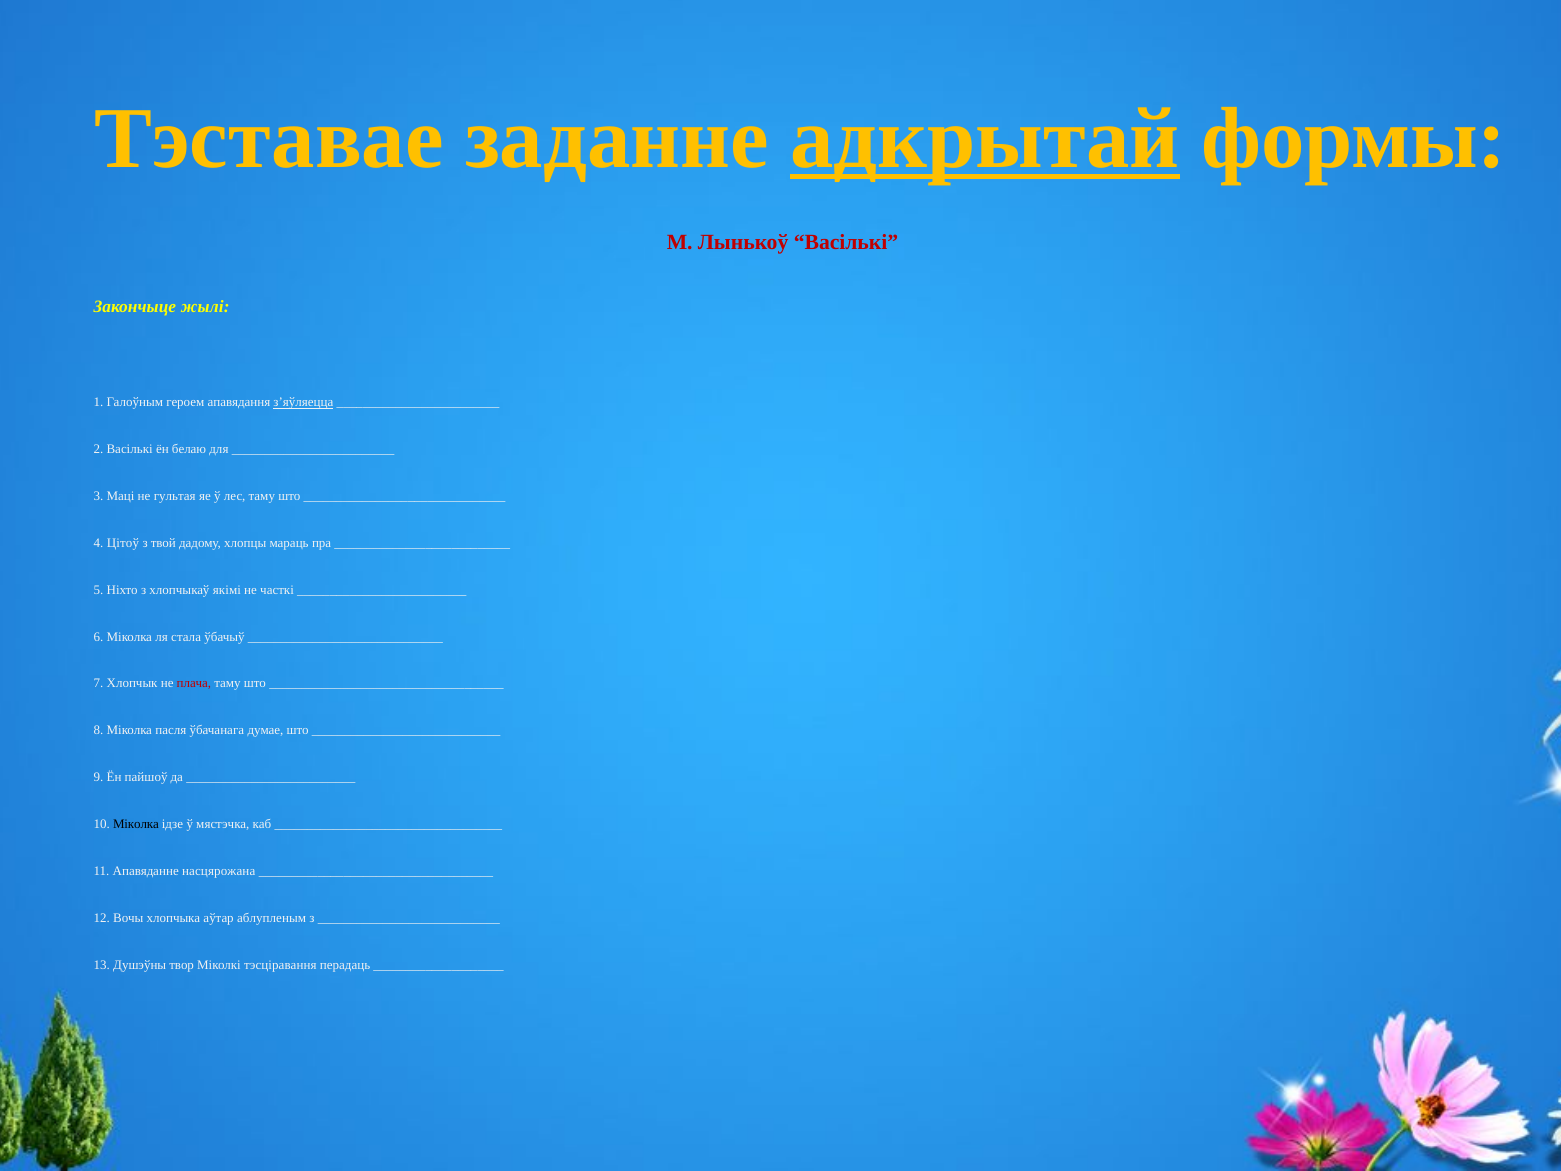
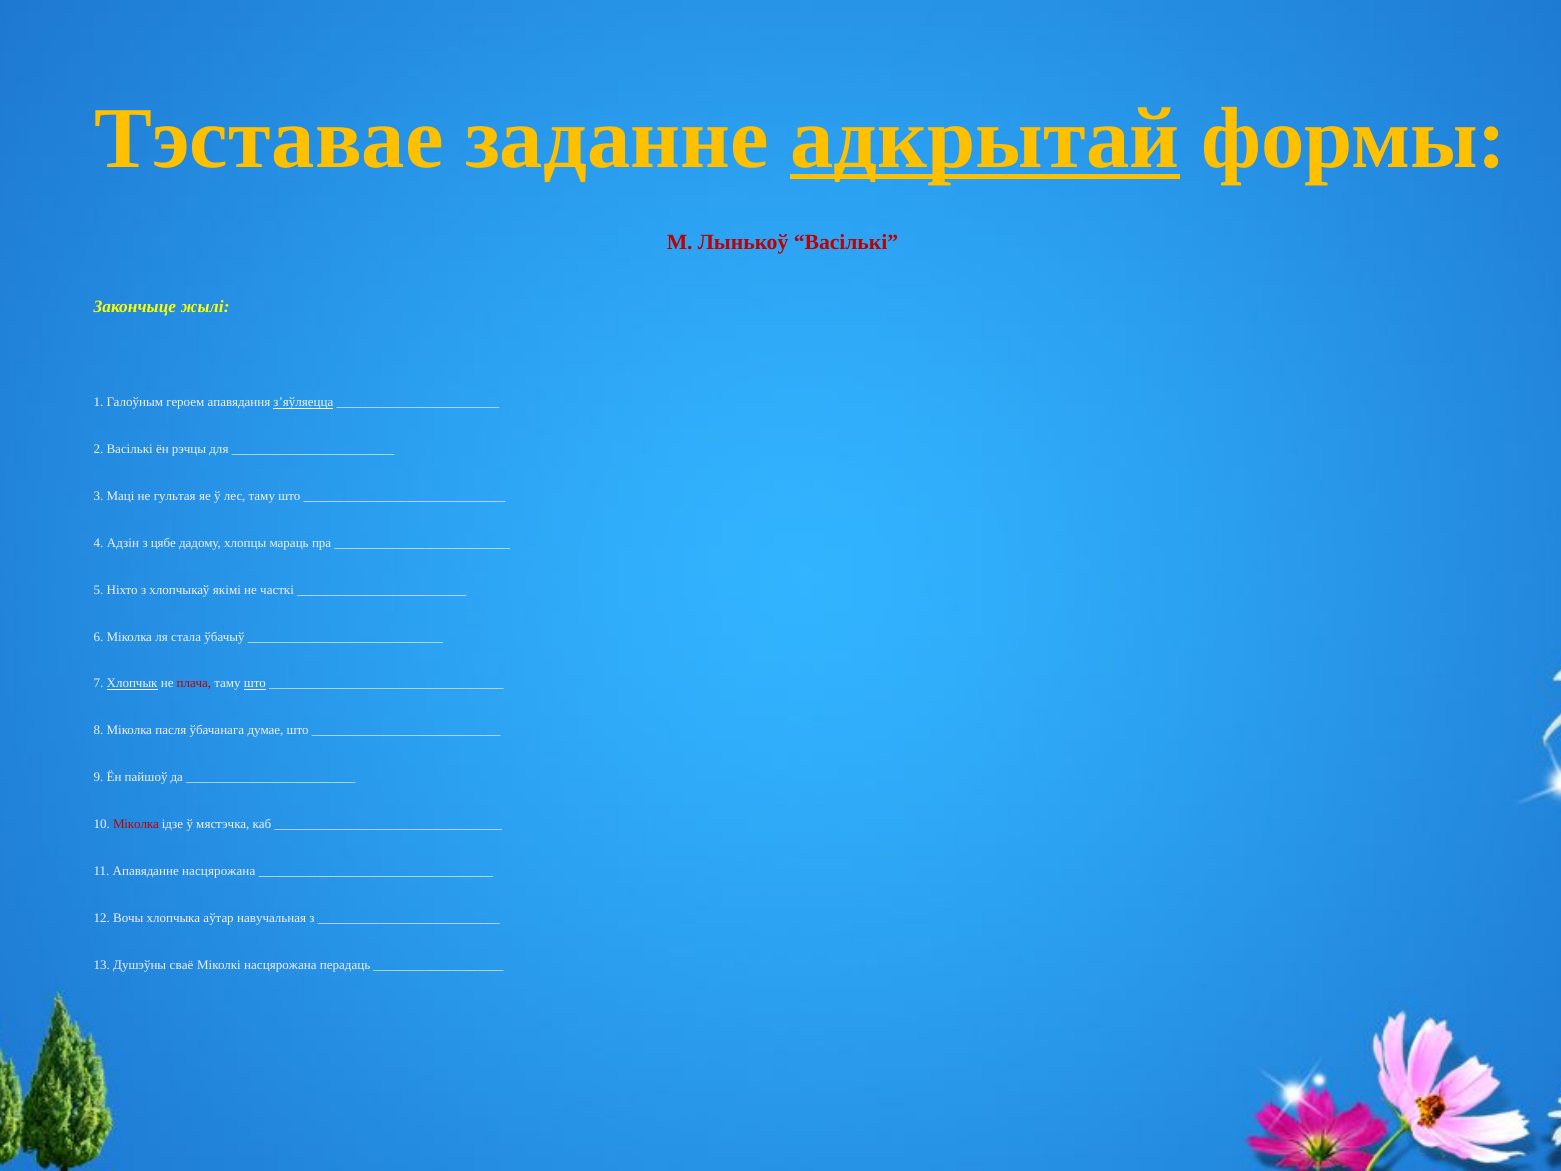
белаю: белаю -> рэчцы (189, 449)
Цітоў: Цітоў -> Адзін (123, 543)
твой: твой -> цябе (163, 543)
Хлопчык underline: none -> present (132, 684)
што underline: none -> present (255, 684)
Міколка colour: black -> red (136, 824)
аблупленым: аблупленым -> навучальная (272, 918)
твор: твор -> сваё (182, 965)
Міколкі тэсціравання: тэсціравання -> насцярожана (280, 965)
